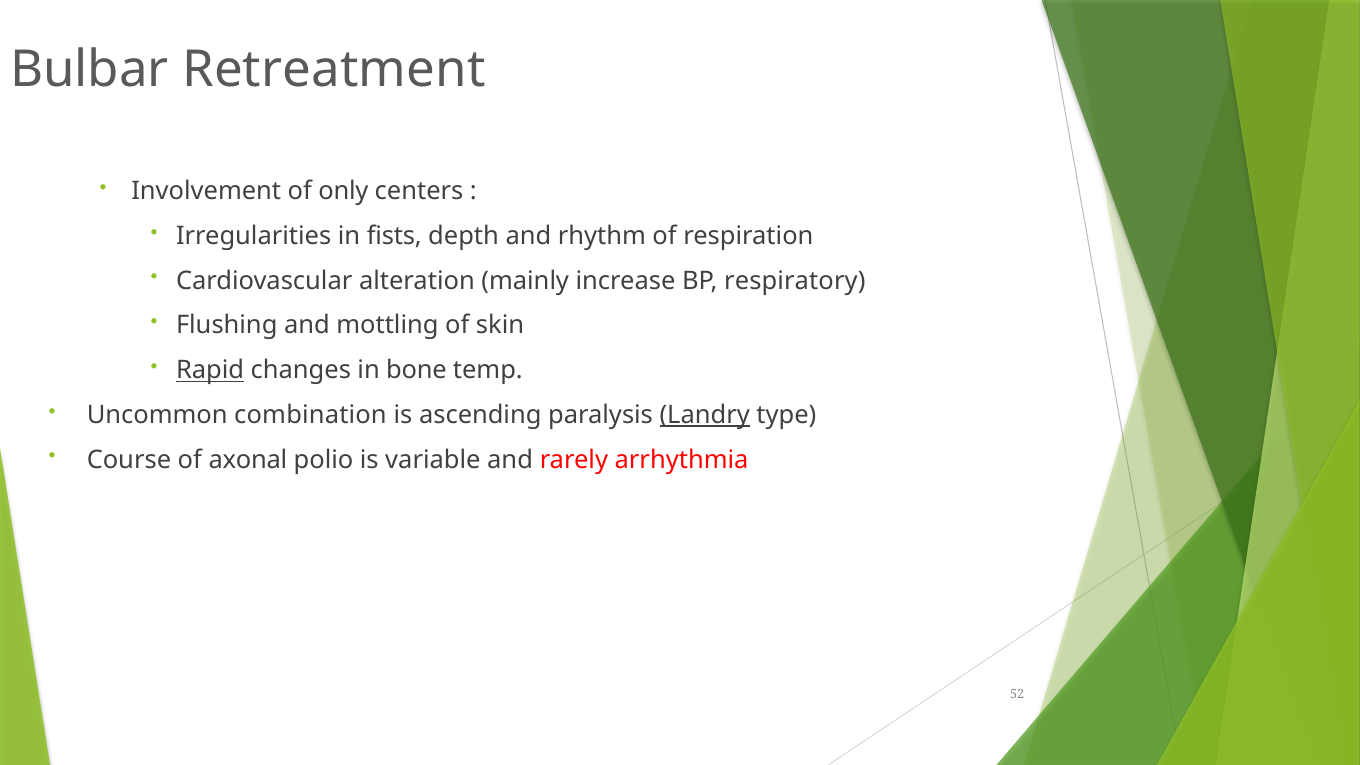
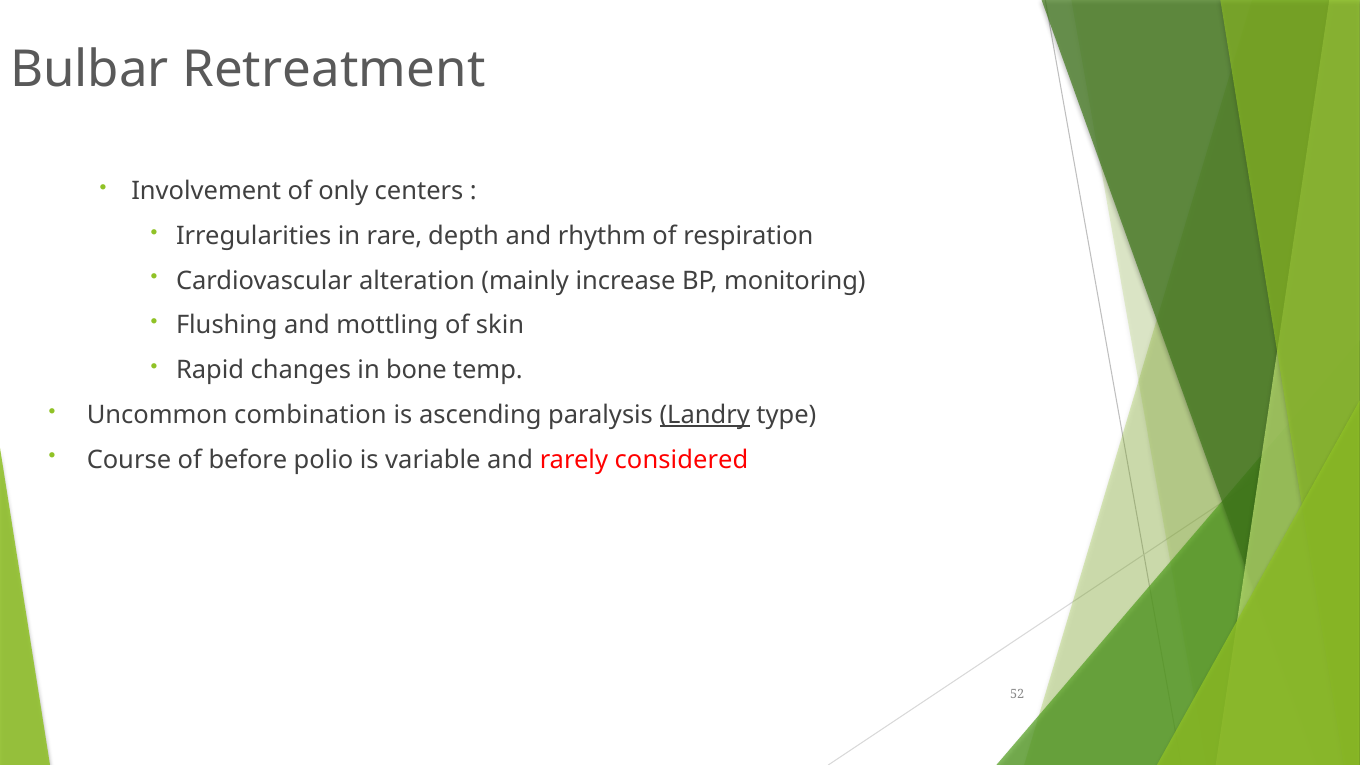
fists: fists -> rare (394, 236)
respiratory: respiratory -> monitoring (795, 281)
Rapid underline: present -> none (210, 370)
axonal: axonal -> before (248, 460)
arrhythmia: arrhythmia -> considered (682, 460)
